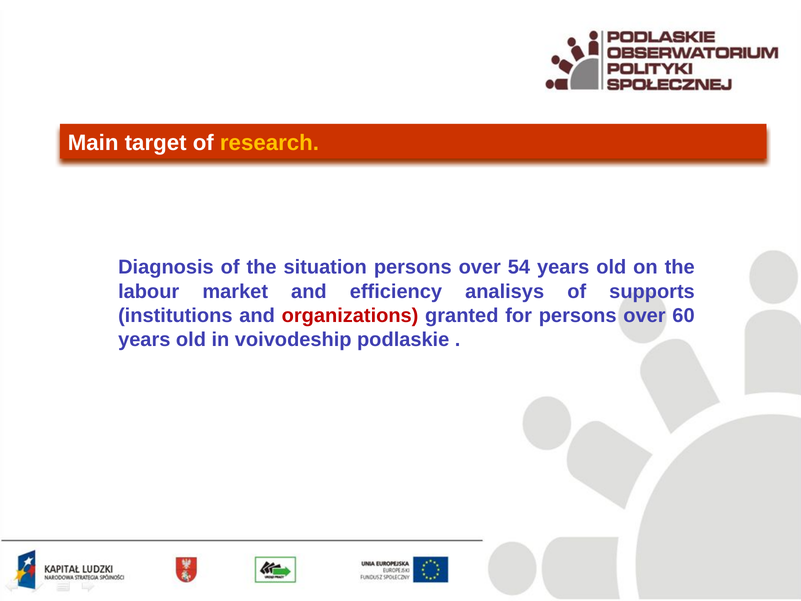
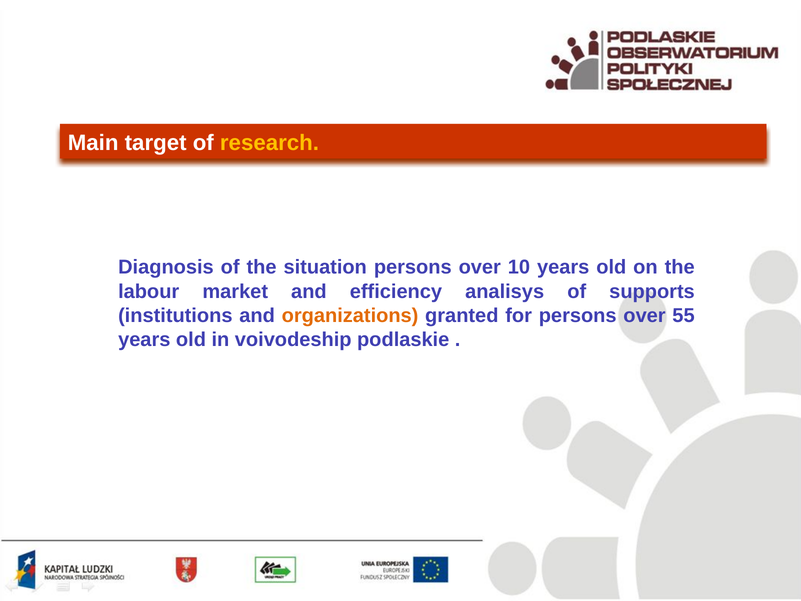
54: 54 -> 10 (519, 267)
organizations colour: red -> orange (350, 315)
60: 60 -> 55 (683, 315)
